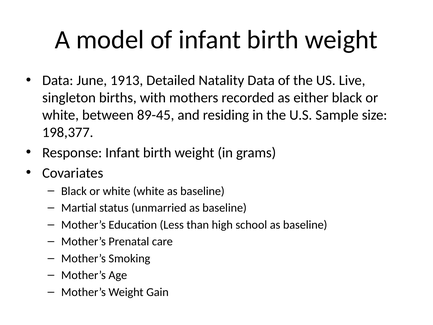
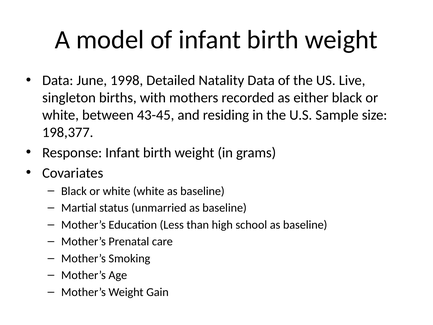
1913: 1913 -> 1998 (127, 80)
89-45: 89-45 -> 43-45 (156, 115)
